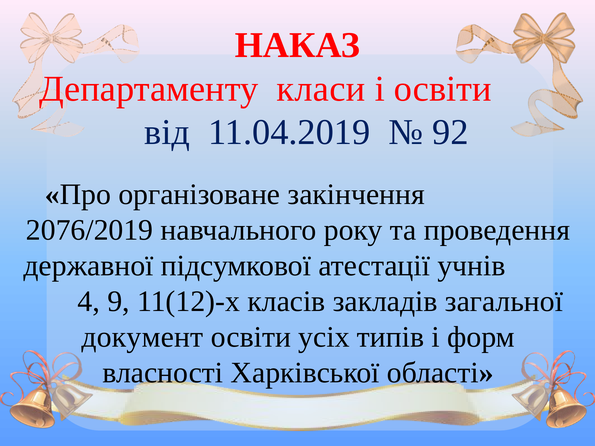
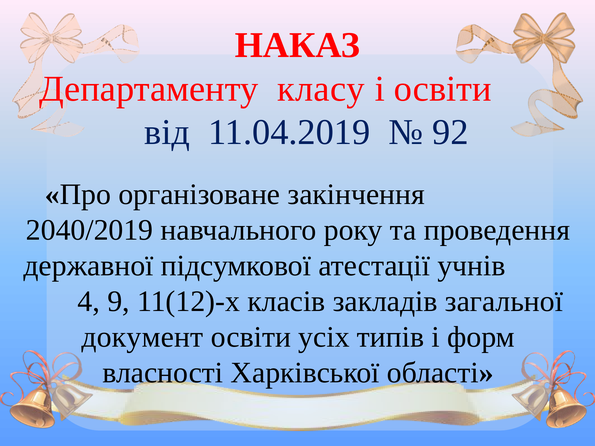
класи: класи -> класу (321, 89)
2076/2019: 2076/2019 -> 2040/2019 (90, 230)
